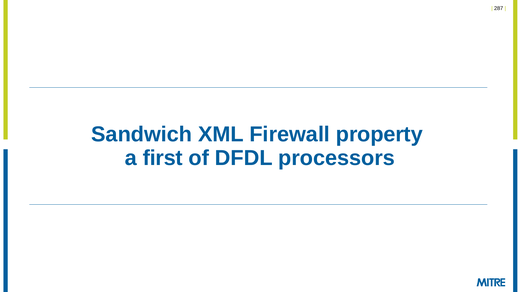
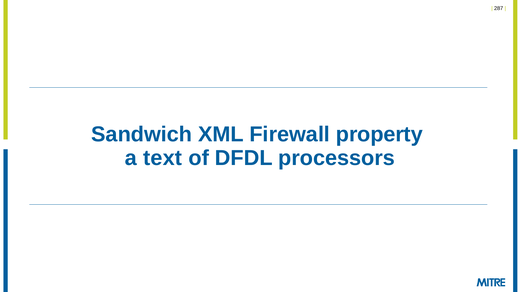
first: first -> text (163, 158)
